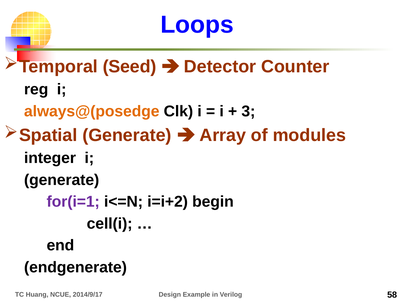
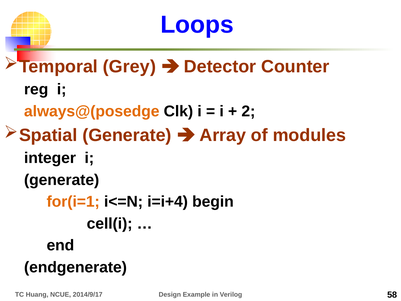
Seed: Seed -> Grey (129, 66)
3: 3 -> 2 (248, 111)
for(i=1 colour: purple -> orange (73, 202)
i=i+2: i=i+2 -> i=i+4 (168, 202)
